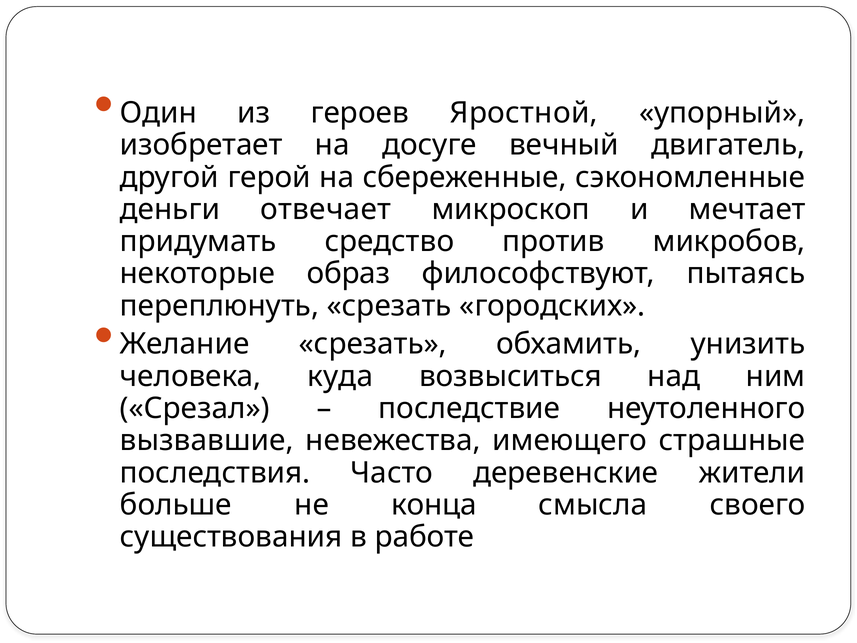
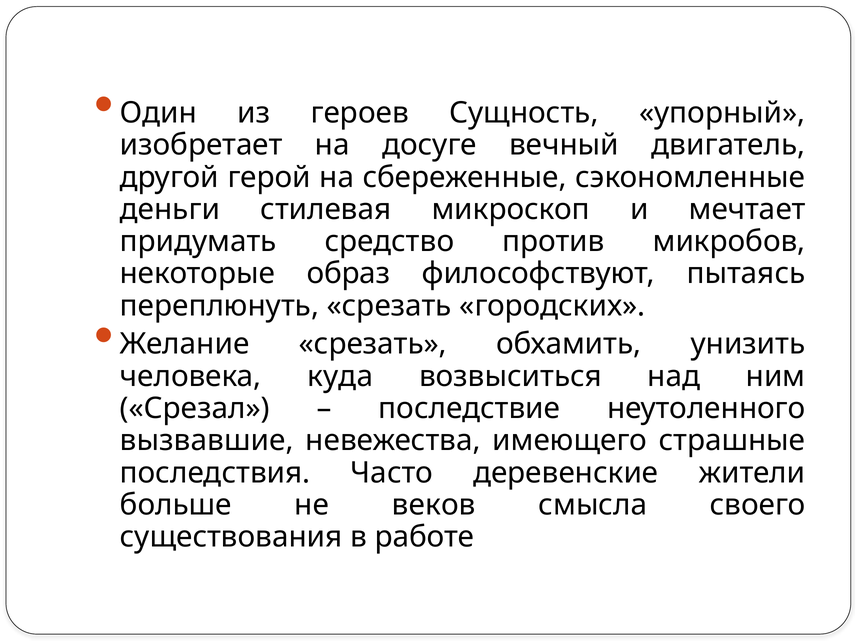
Яростной: Яростной -> Сущность (524, 113)
отвечает: отвечает -> стилевая (326, 209)
конца: конца -> веков (434, 505)
